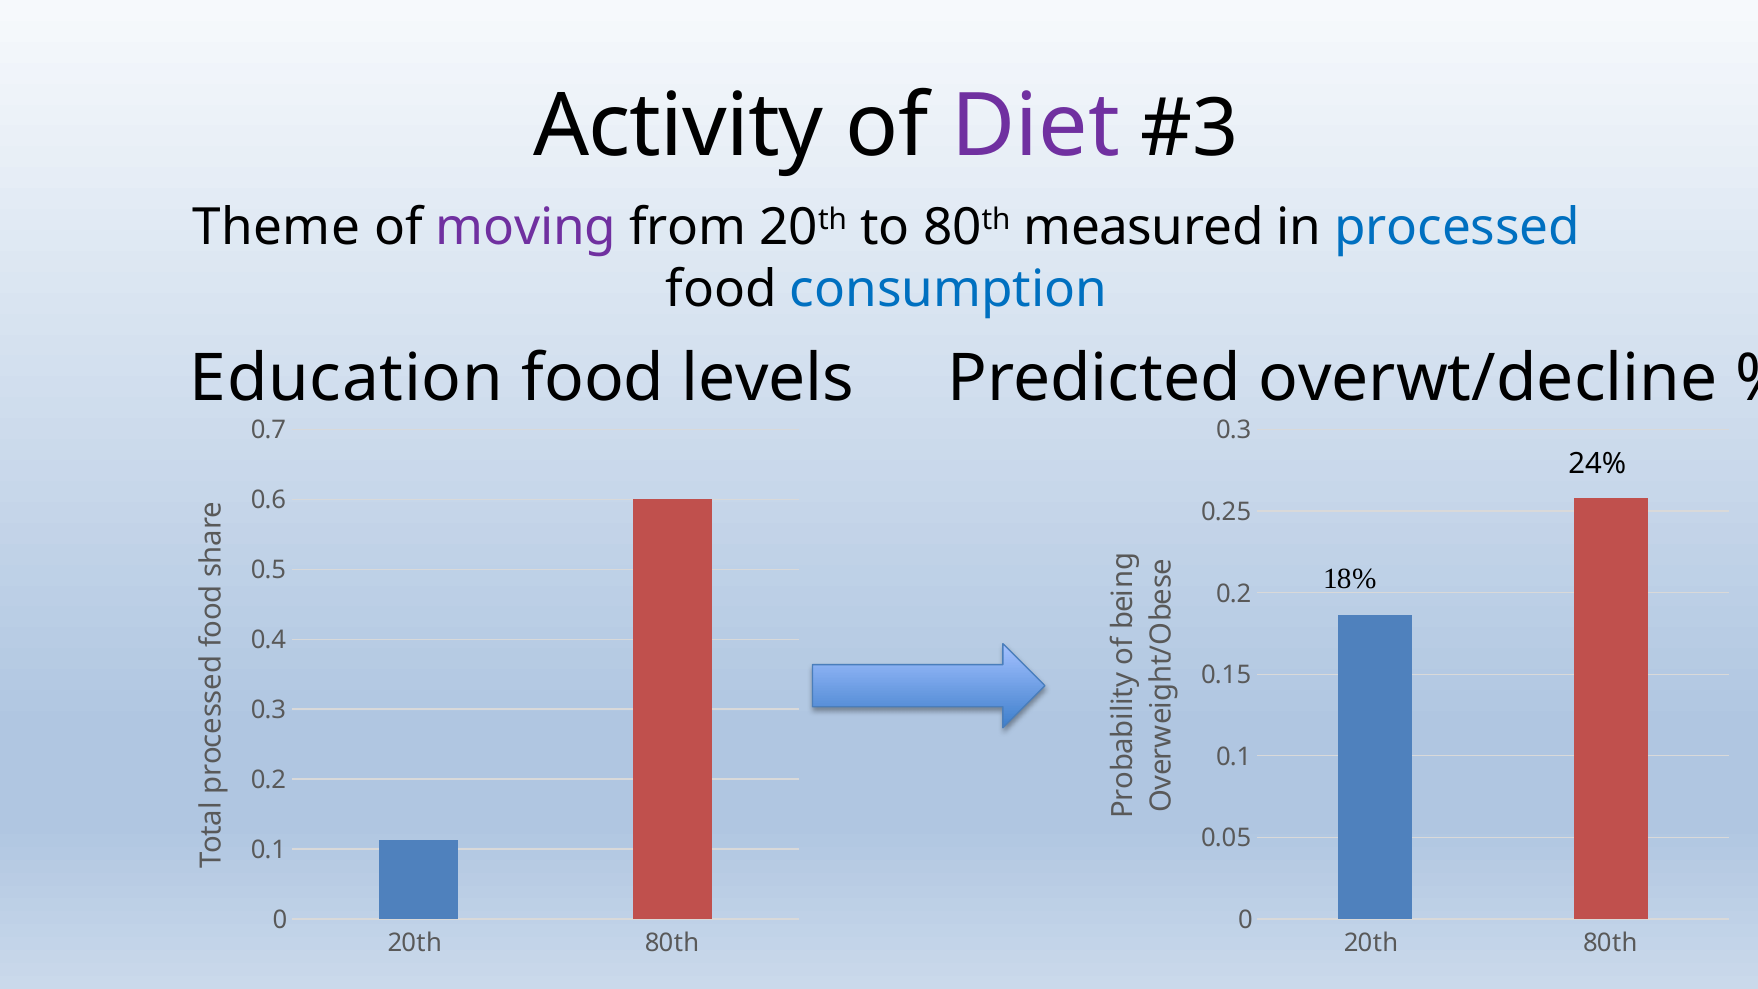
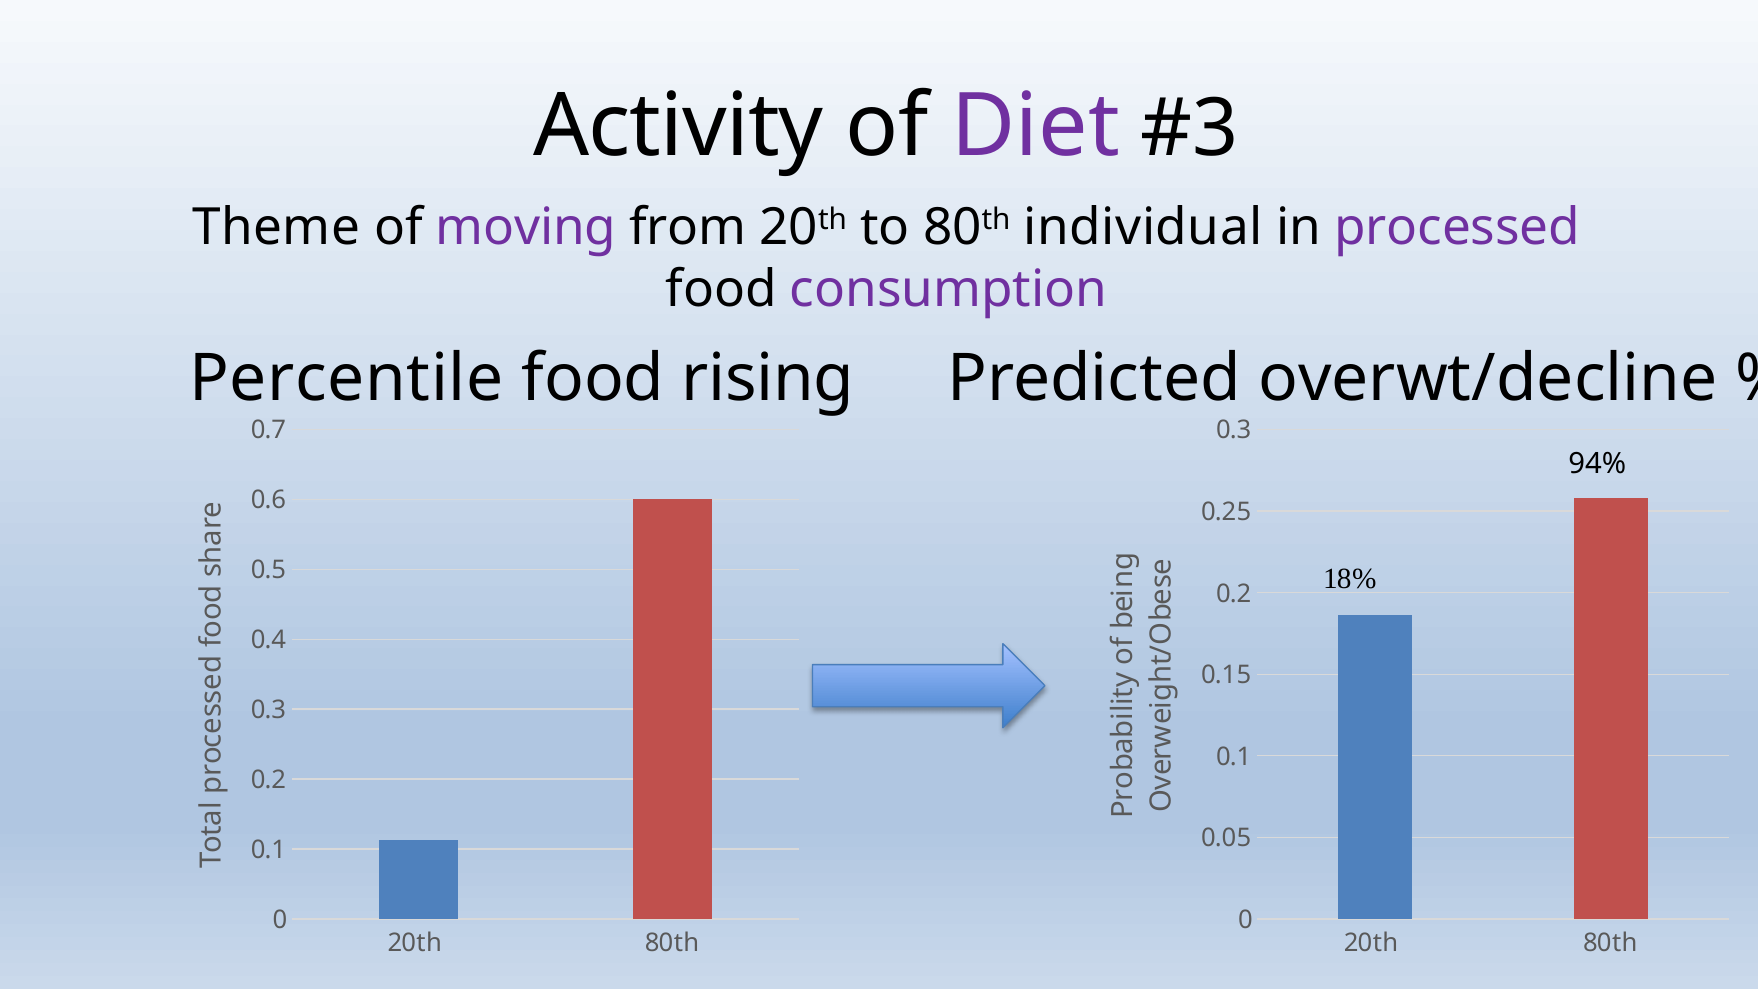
measured: measured -> individual (1143, 228)
processed colour: blue -> purple (1457, 228)
consumption colour: blue -> purple (948, 289)
Education: Education -> Percentile (347, 378)
levels: levels -> rising (768, 378)
24%: 24% -> 94% (1597, 464)
